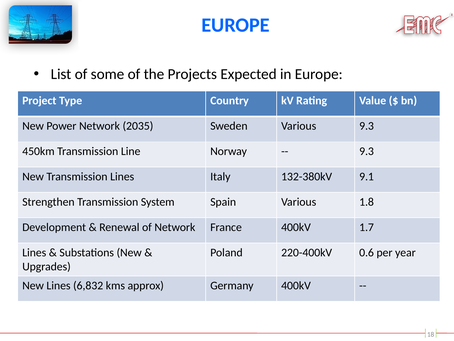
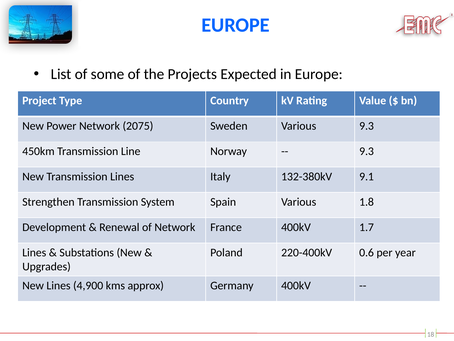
2035: 2035 -> 2075 (138, 126)
6,832: 6,832 -> 4,900 (88, 285)
